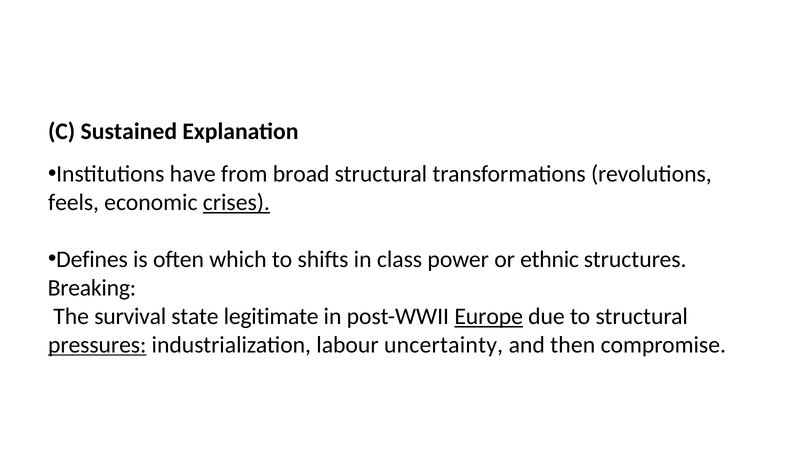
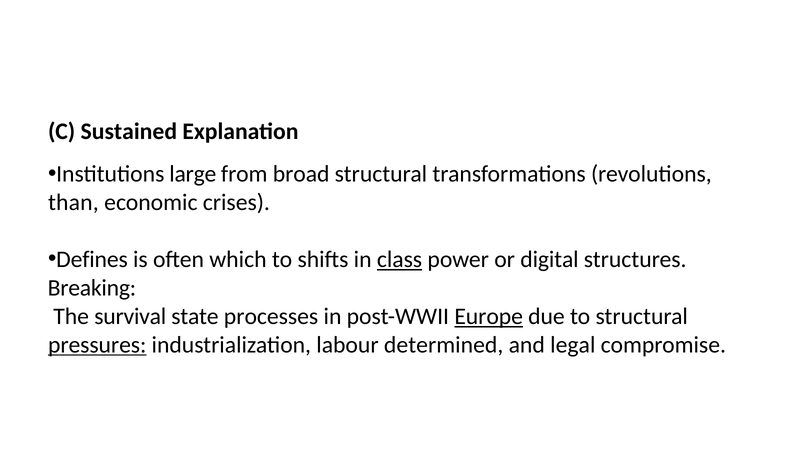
have: have -> large (193, 174)
feels: feels -> than (73, 202)
crises underline: present -> none (236, 202)
class underline: none -> present (400, 259)
ethnic: ethnic -> digital (549, 259)
legitimate: legitimate -> processes (271, 316)
uncertainty: uncertainty -> determined (444, 345)
then: then -> legal (573, 345)
